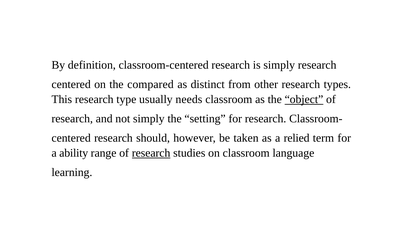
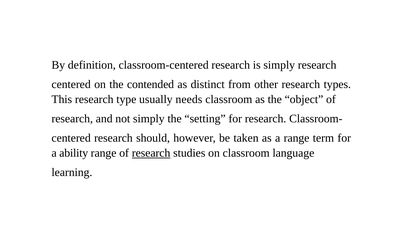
compared: compared -> contended (151, 84)
object underline: present -> none (304, 99)
a relied: relied -> range (297, 138)
